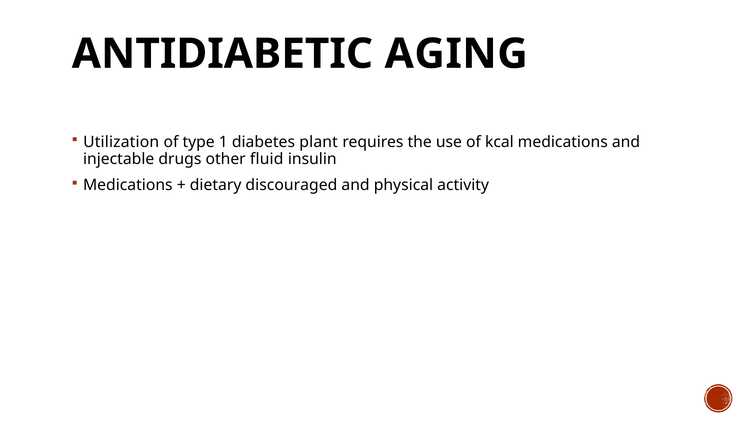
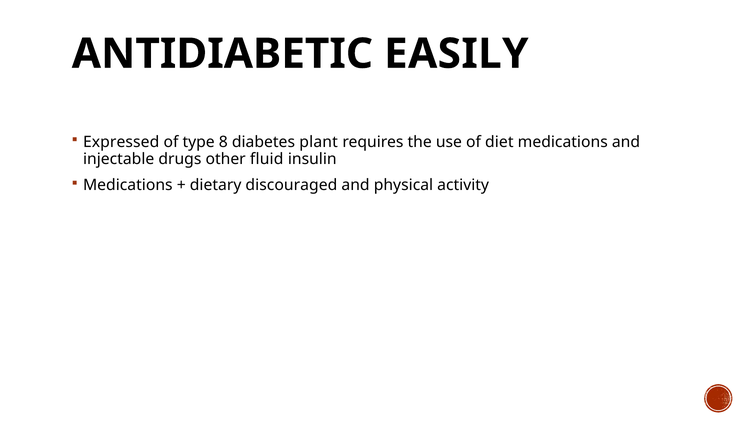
AGING: AGING -> EASILY (456, 54)
Utilization: Utilization -> Expressed (121, 142)
1: 1 -> 8 (223, 142)
kcal: kcal -> diet (499, 142)
